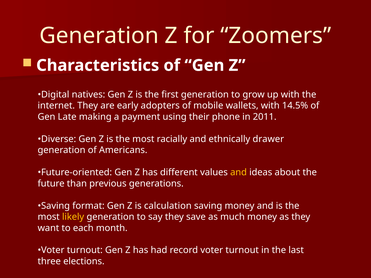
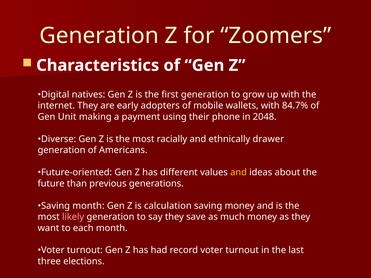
14.5%: 14.5% -> 84.7% (295, 106)
Late: Late -> Unit (67, 117)
2011: 2011 -> 2048 (265, 117)
Saving format: format -> month (88, 206)
likely colour: yellow -> pink (73, 217)
